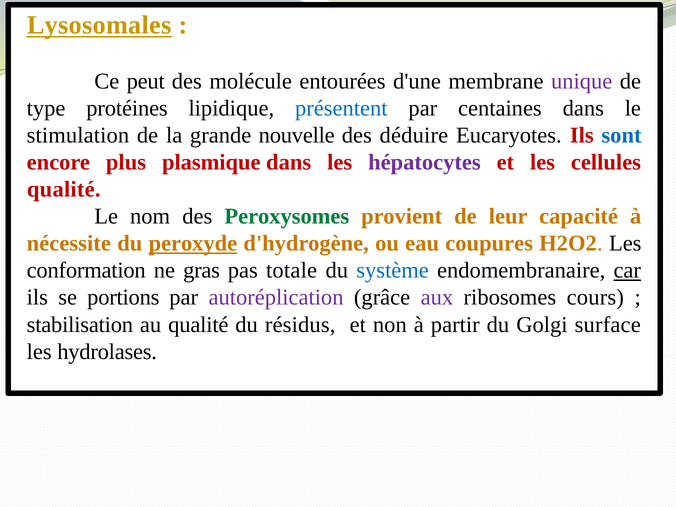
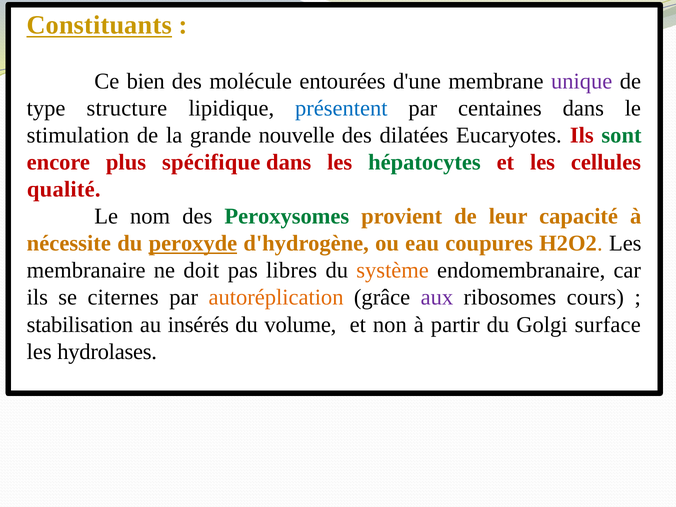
Lysosomales: Lysosomales -> Constituants (99, 25)
peut: peut -> bien (146, 81)
protéines: protéines -> structure (127, 108)
déduire: déduire -> dilatées (414, 135)
sont colour: blue -> green (622, 135)
plasmique: plasmique -> spécifique (211, 162)
hépatocytes colour: purple -> green (424, 162)
conformation: conformation -> membranaire (86, 270)
gras: gras -> doit (201, 270)
totale: totale -> libres (292, 270)
système colour: blue -> orange (393, 270)
car underline: present -> none (627, 270)
portions: portions -> citernes (123, 298)
autoréplication colour: purple -> orange (276, 298)
au qualité: qualité -> insérés (198, 325)
résidus: résidus -> volume (300, 325)
